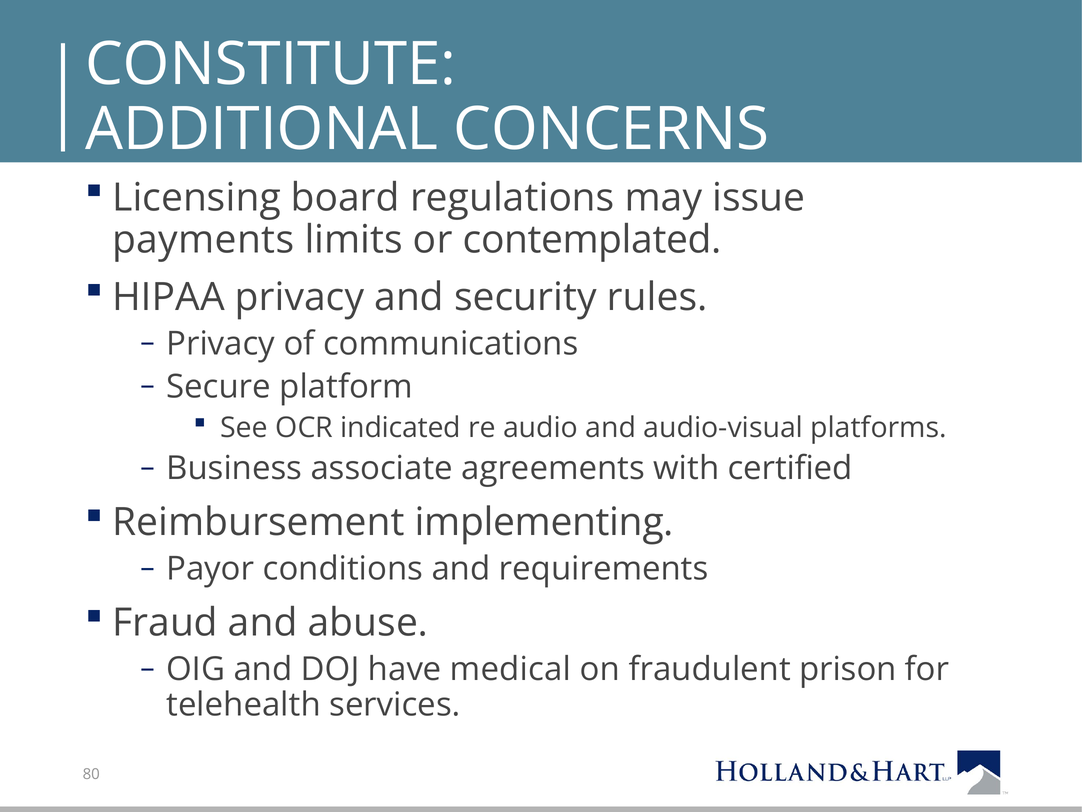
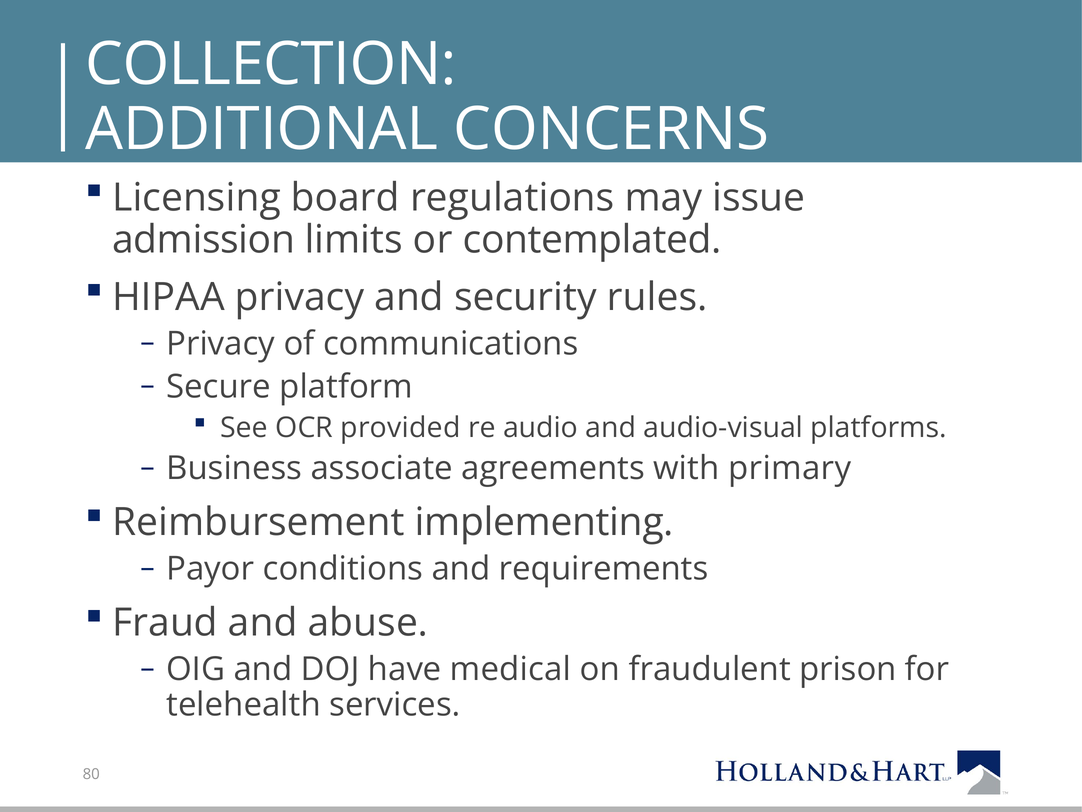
CONSTITUTE: CONSTITUTE -> COLLECTION (271, 64)
payments: payments -> admission (204, 240)
indicated: indicated -> provided (400, 427)
certified: certified -> primary (790, 468)
